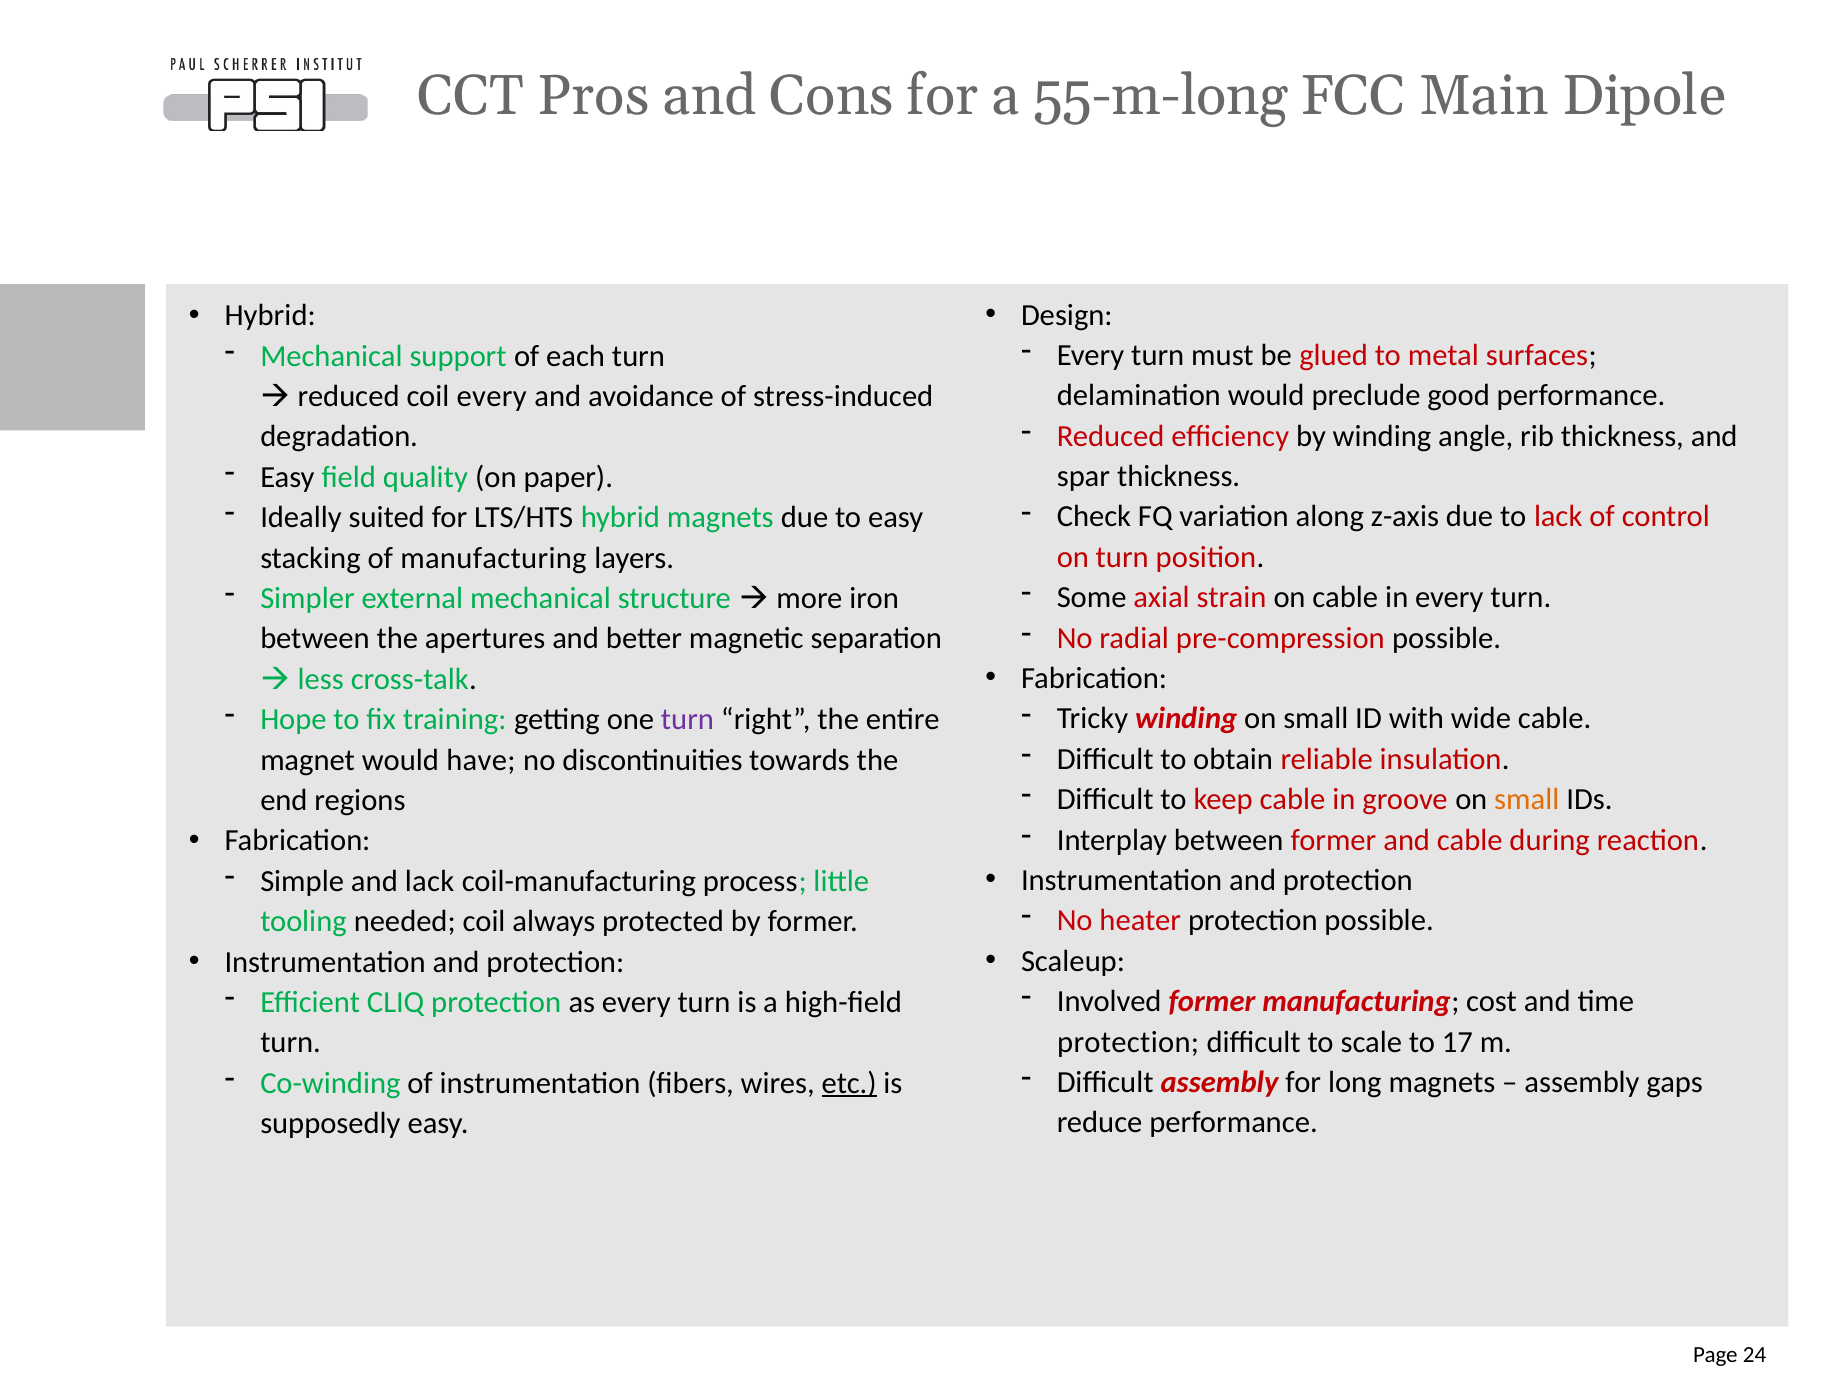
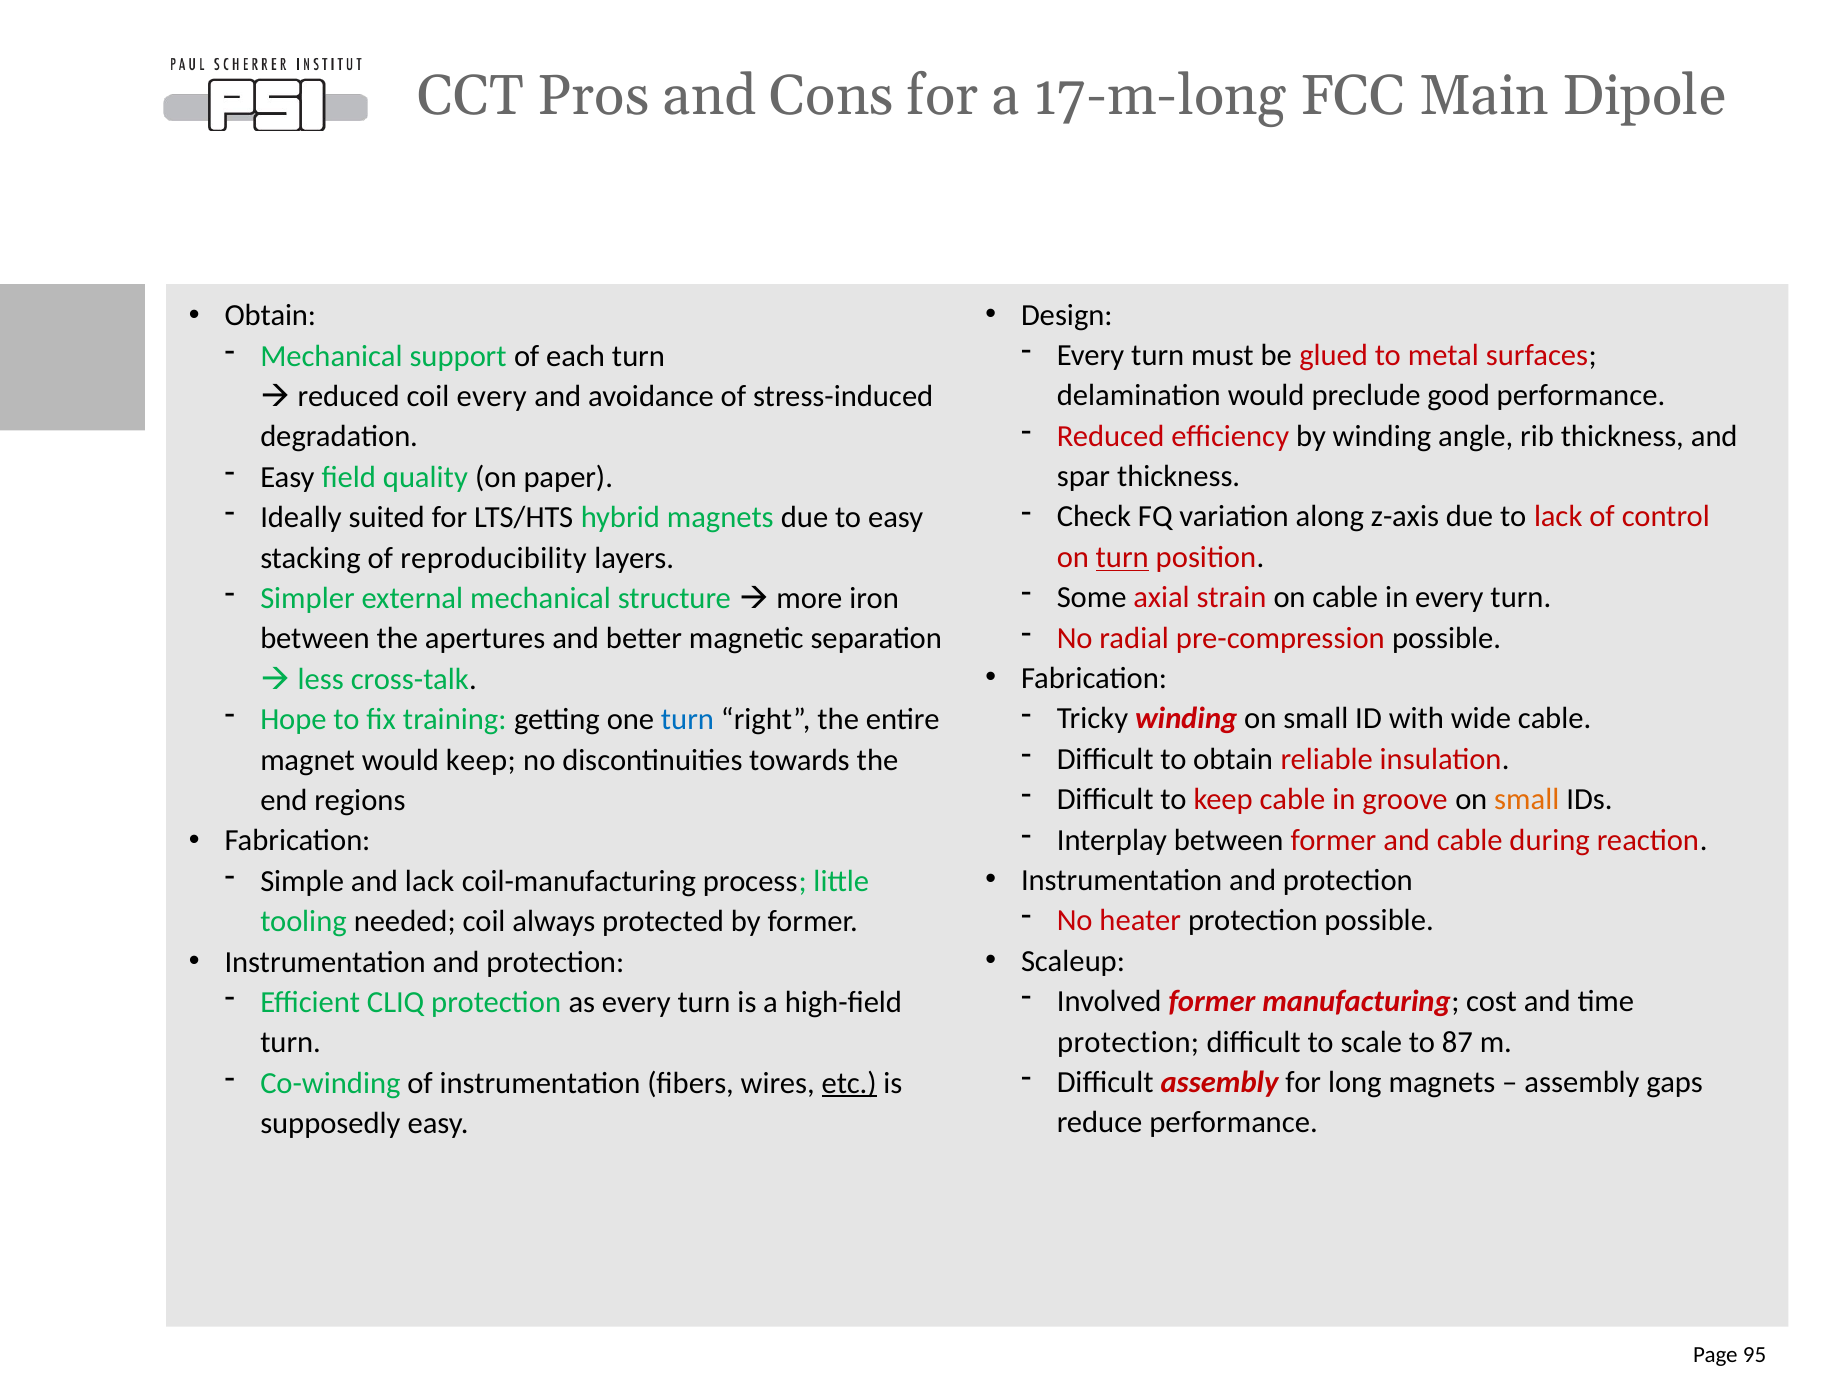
55-m-long: 55-m-long -> 17-m-long (1160, 96)
Hybrid: Hybrid -> Obtain (270, 316)
turn underline: none -> present (1122, 557)
of manufacturing: manufacturing -> reproducibility (493, 558)
turn colour: purple -> blue (688, 720)
would have: have -> keep (481, 760)
17: 17 -> 87 (1457, 1042)
24: 24 -> 95 (1755, 1355)
